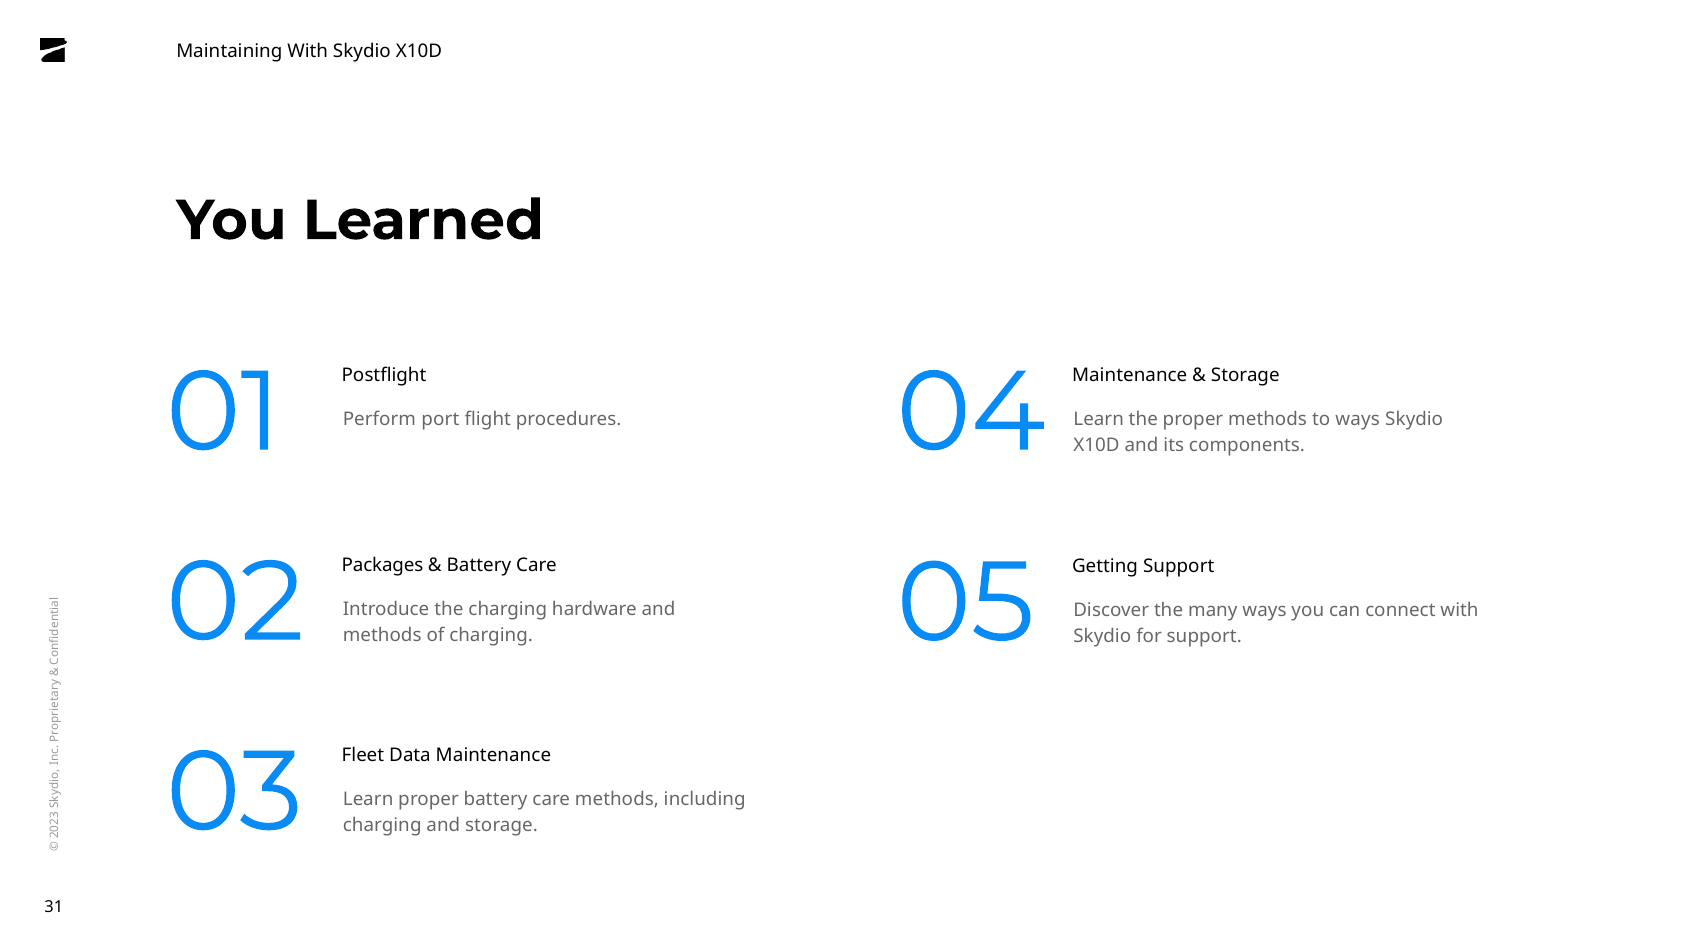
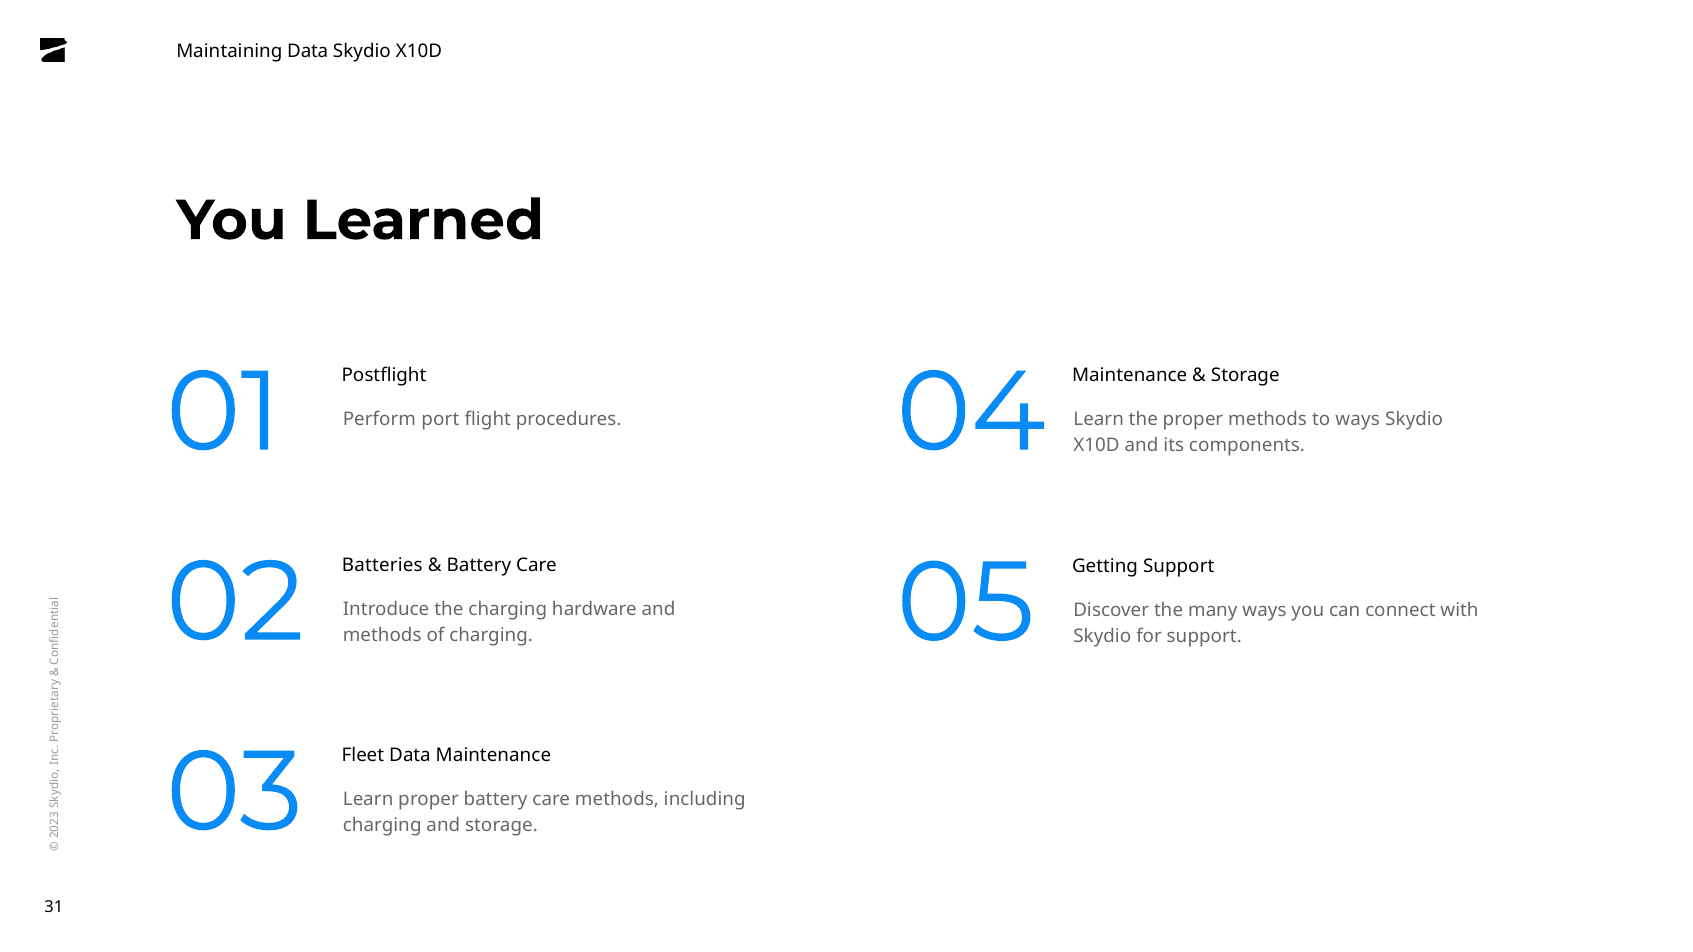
Maintaining With: With -> Data (308, 52)
Packages: Packages -> Batteries (382, 566)
